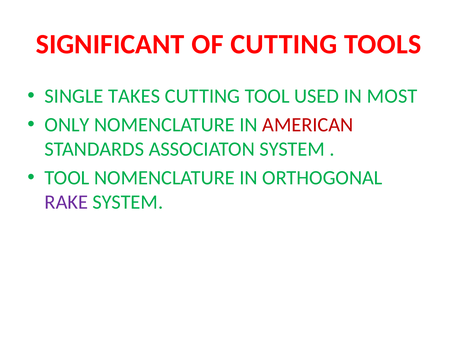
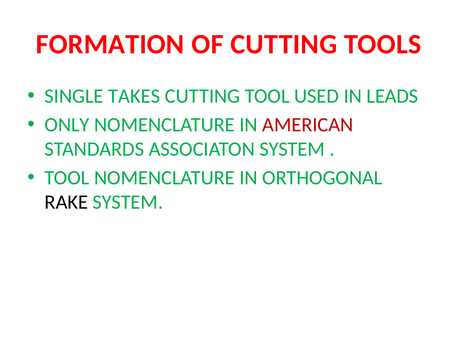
SIGNIFICANT: SIGNIFICANT -> FORMATION (110, 44)
MOST: MOST -> LEADS (392, 96)
RAKE colour: purple -> black (66, 202)
